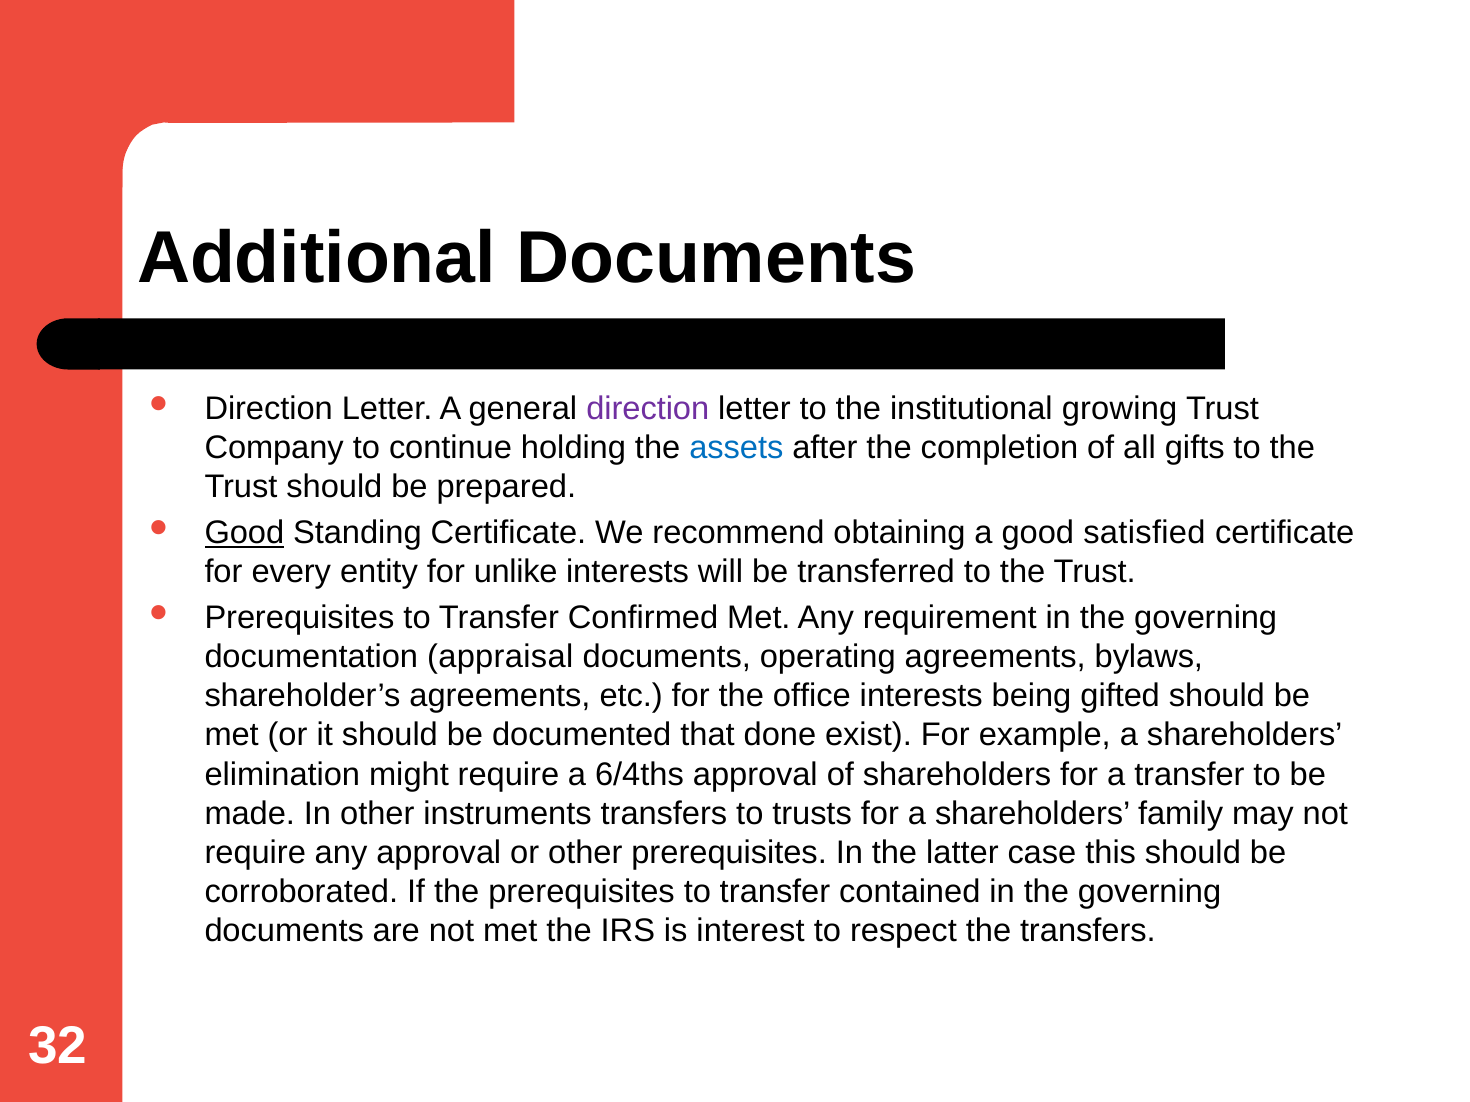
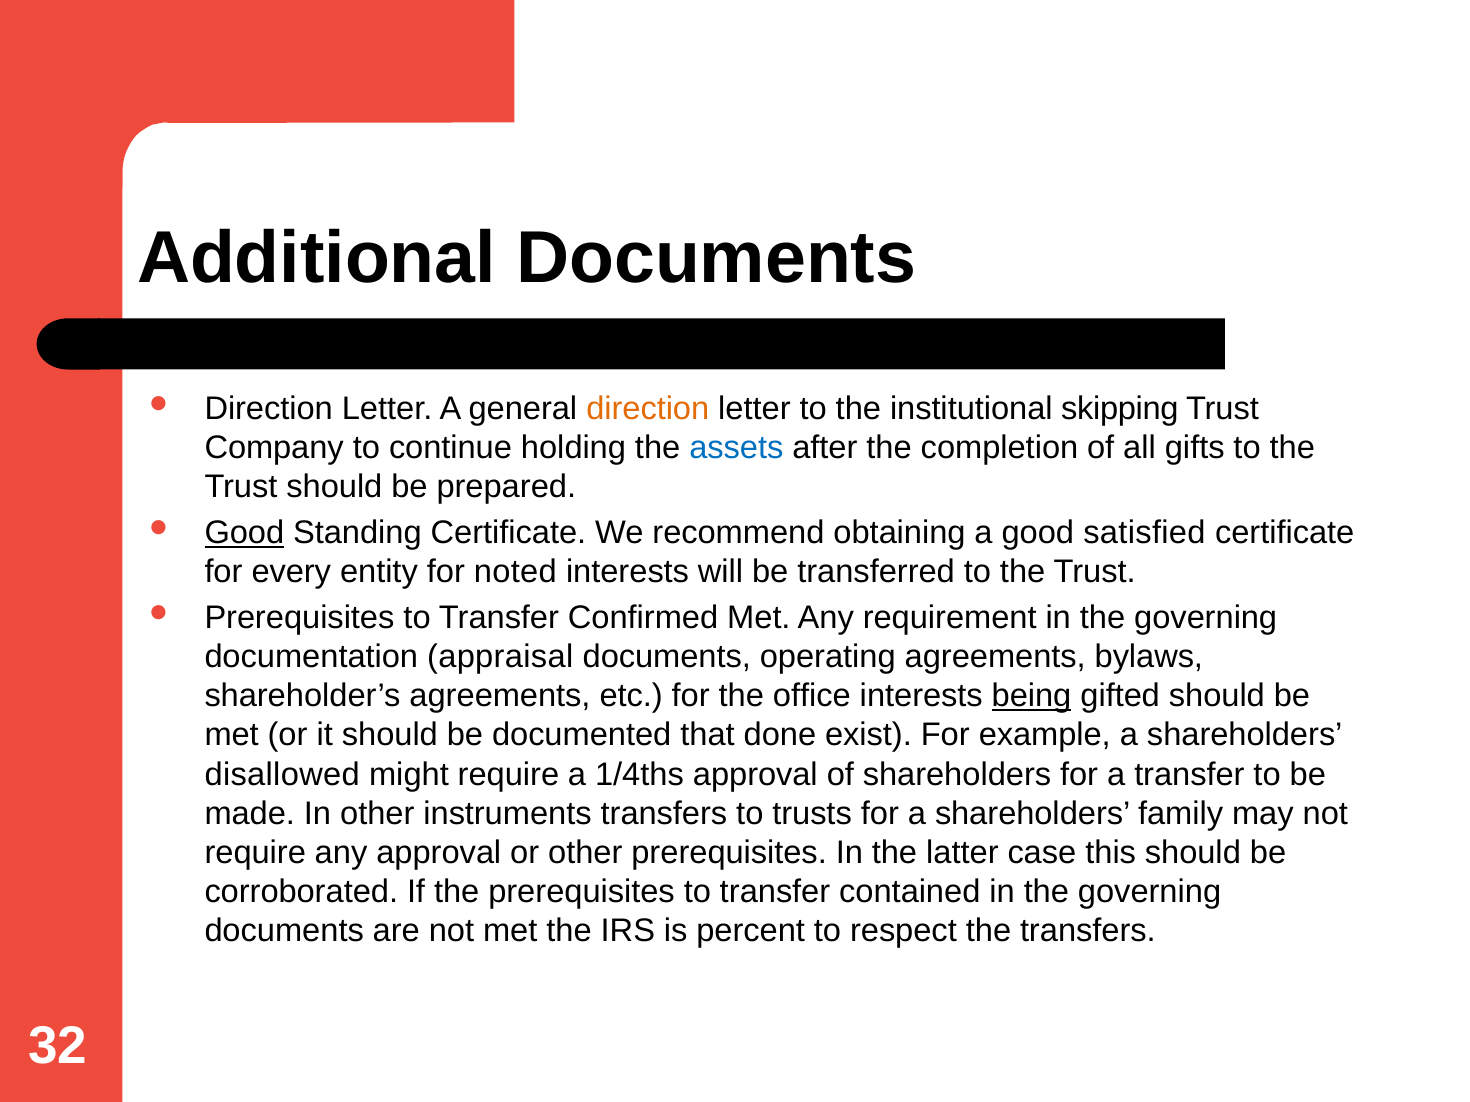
direction colour: purple -> orange (648, 409)
growing: growing -> skipping (1120, 409)
unlike: unlike -> noted (515, 572)
being underline: none -> present (1032, 696)
elimination: elimination -> disallowed (282, 775)
6/4ths: 6/4ths -> 1/4ths (639, 775)
interest: interest -> percent (751, 931)
